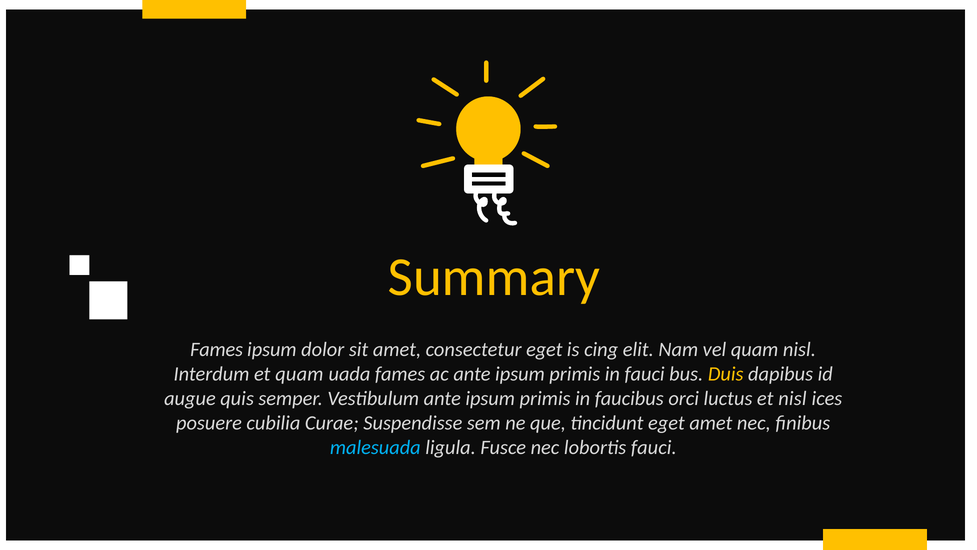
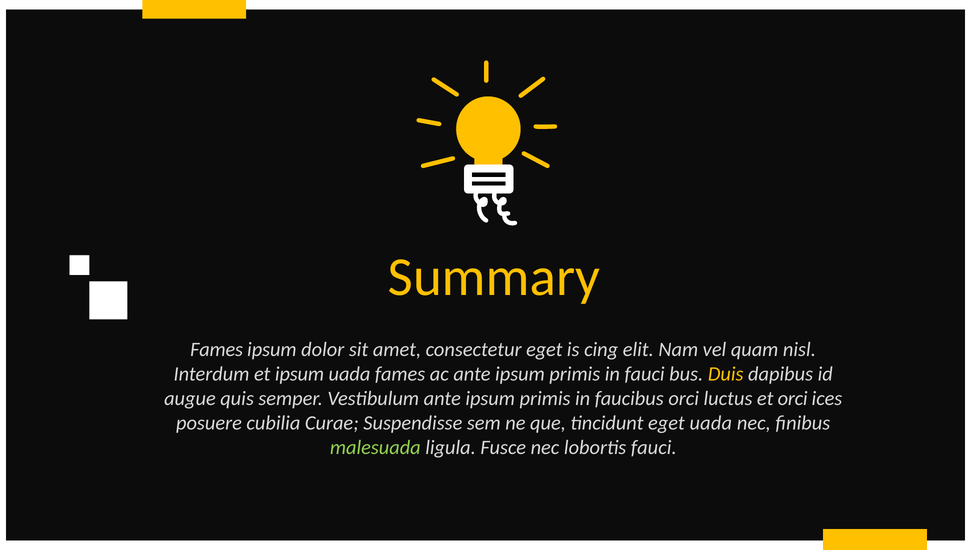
et quam: quam -> ipsum (300, 374)
et nisl: nisl -> orci (793, 398)
eget amet: amet -> uada (711, 422)
malesuada colour: light blue -> light green (375, 447)
